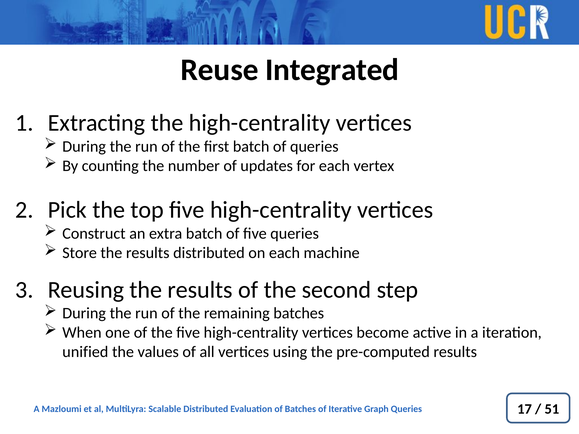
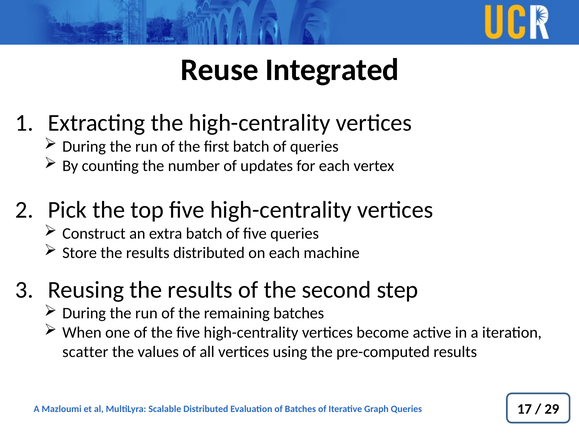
unified: unified -> scatter (85, 352)
51: 51 -> 29 (552, 409)
